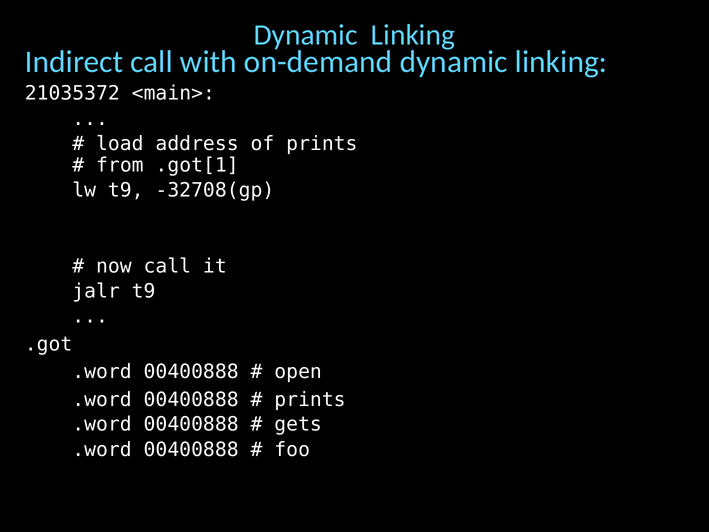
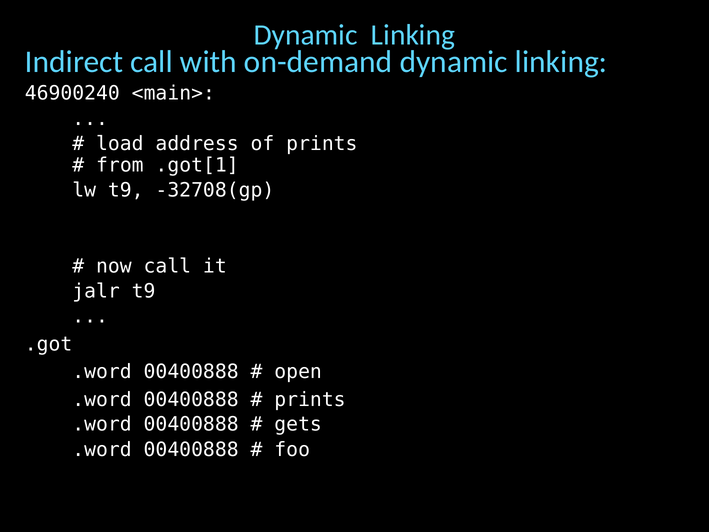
21035372: 21035372 -> 46900240 (72, 93)
